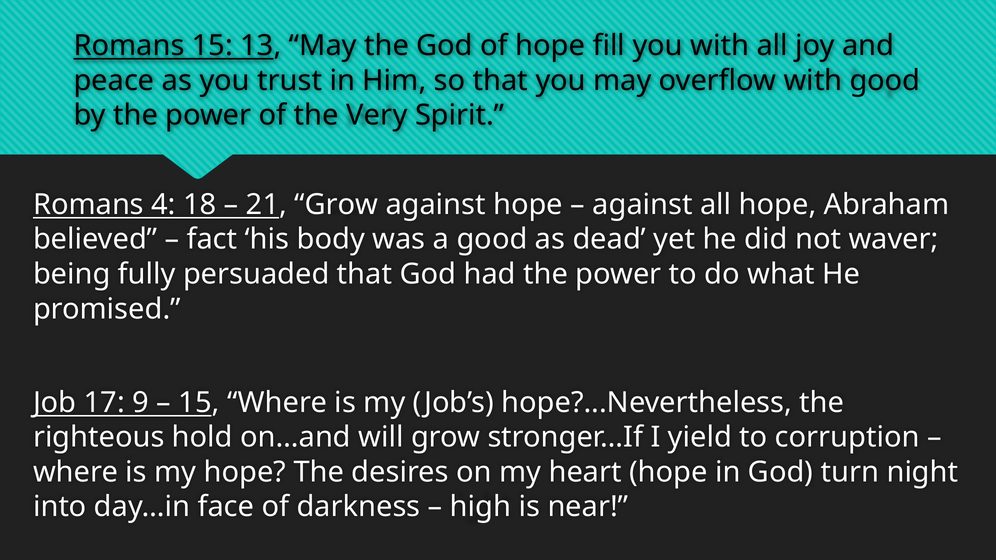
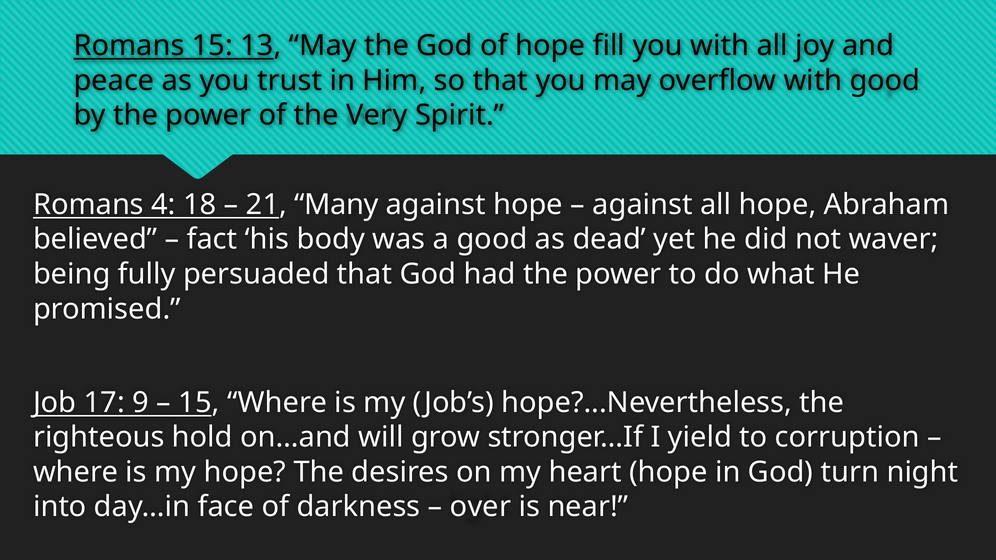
21 Grow: Grow -> Many (336, 205)
high: high -> over (480, 507)
